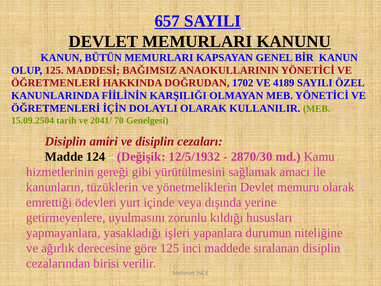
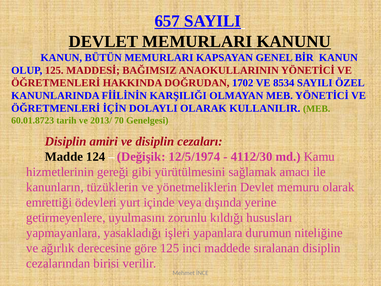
4189: 4189 -> 8534 (284, 83)
15.09.2504: 15.09.2504 -> 60.01.8723 (33, 120)
2041/: 2041/ -> 2013/ (101, 120)
12/5/1932: 12/5/1932 -> 12/5/1974 (194, 157)
2870/30: 2870/30 -> 4112/30 (252, 157)
